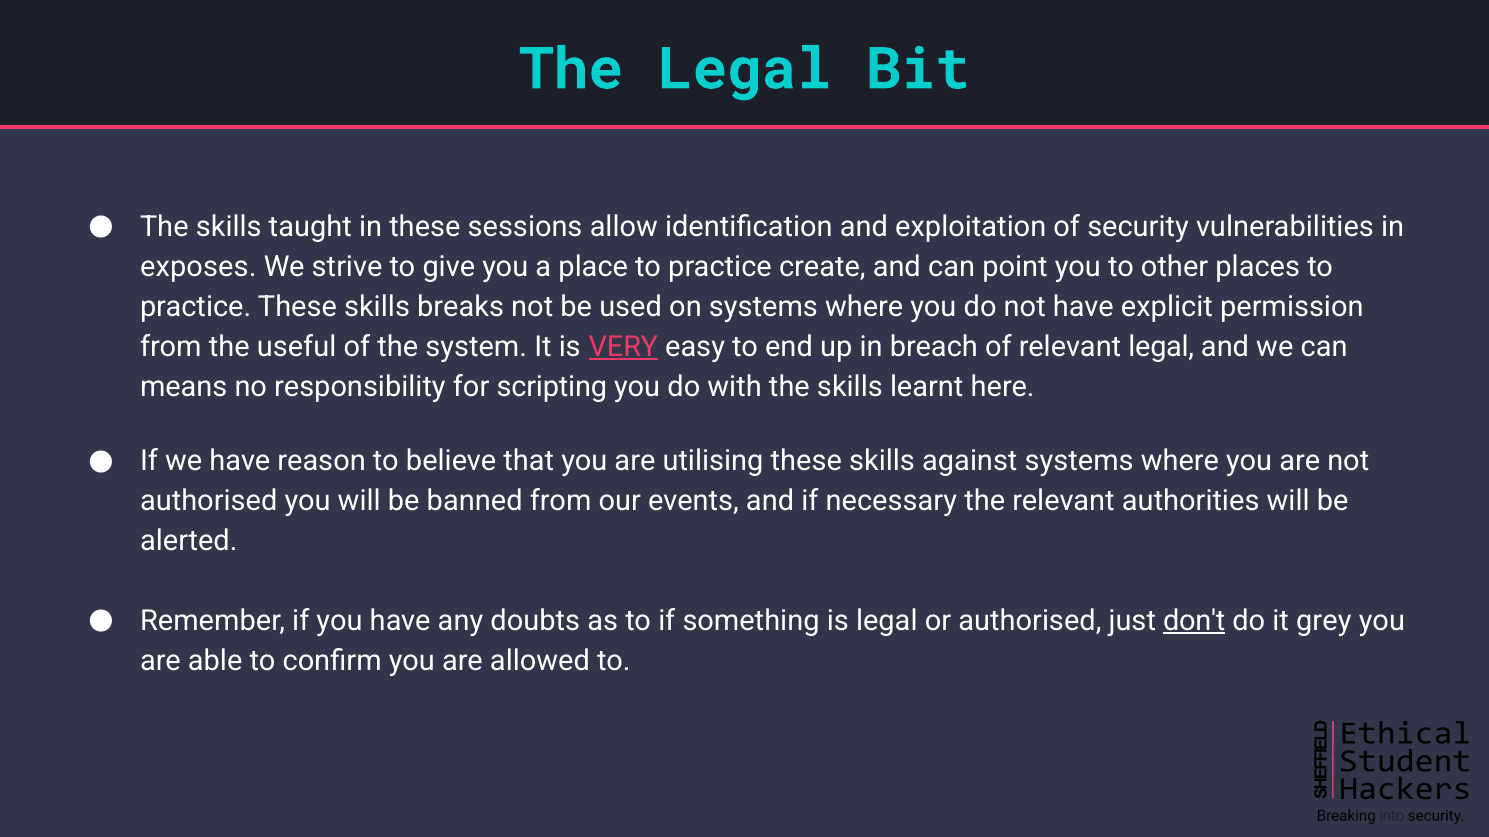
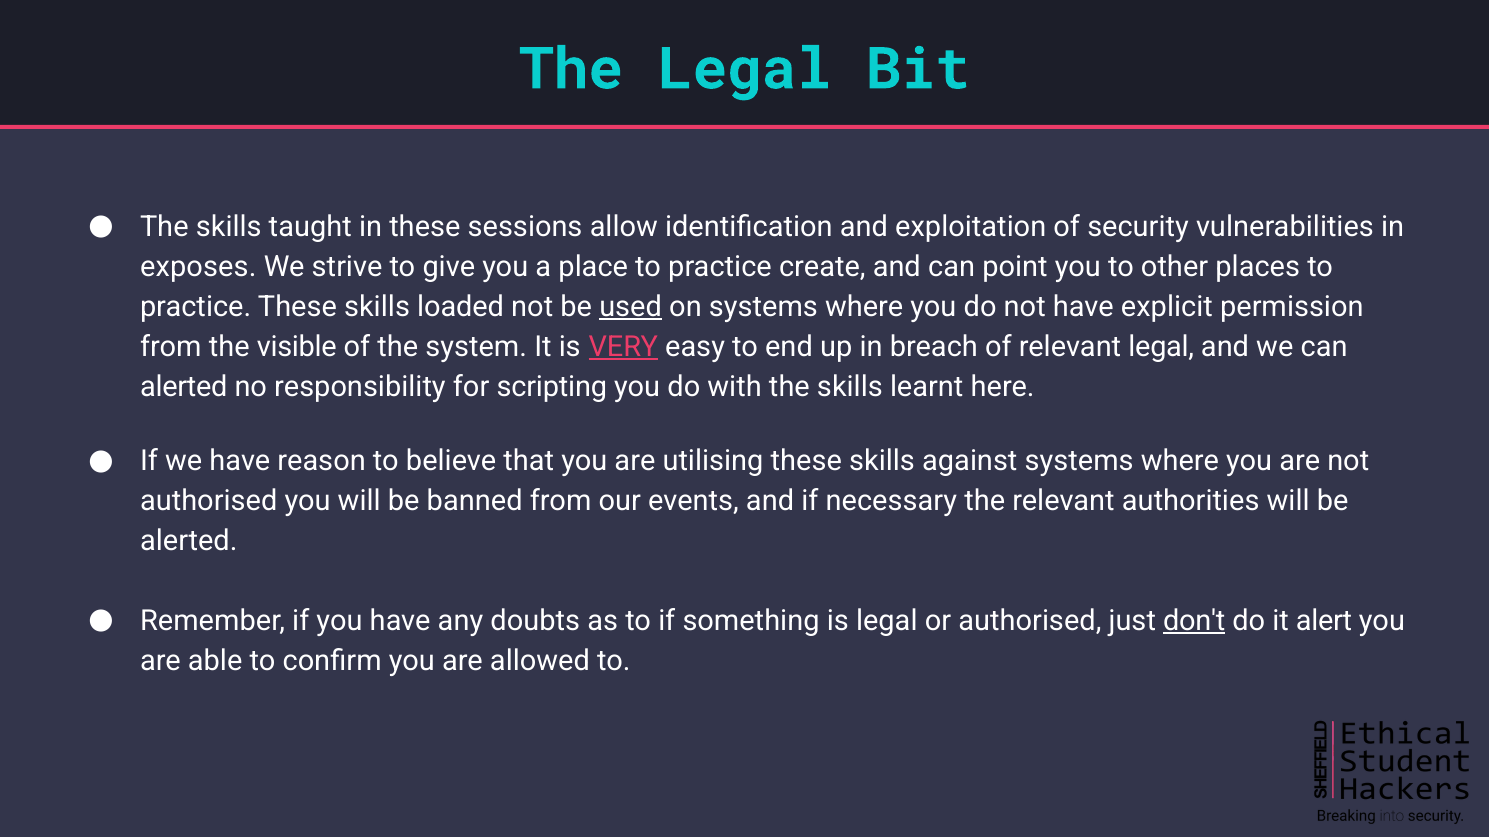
breaks: breaks -> loaded (461, 307)
used underline: none -> present (631, 307)
useful: useful -> visible (297, 347)
means: means -> alerted (184, 387)
grey: grey -> alert (1324, 621)
